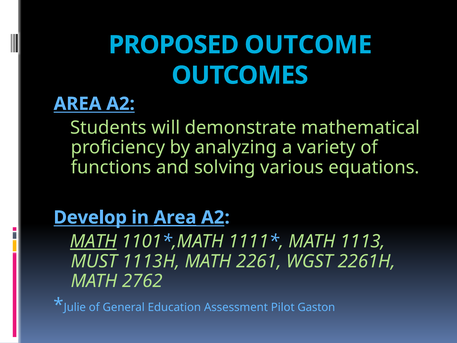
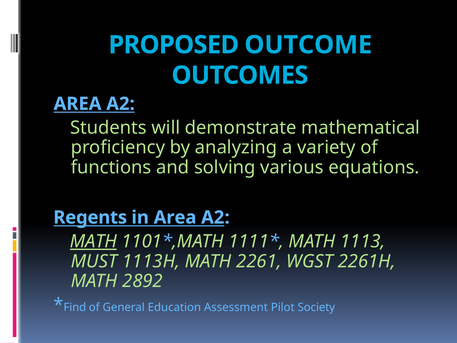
Develop: Develop -> Regents (90, 217)
Area underline: present -> none (175, 217)
2762: 2762 -> 2892 (142, 281)
Julie: Julie -> Find (75, 307)
Gaston: Gaston -> Society (316, 307)
